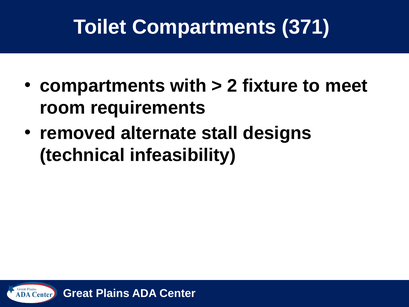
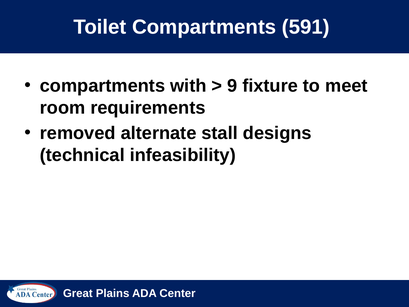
371: 371 -> 591 (306, 27)
2: 2 -> 9 (232, 86)
